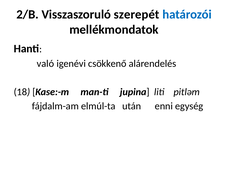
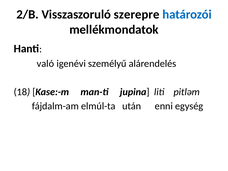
szerepét: szerepét -> szerepre (137, 14)
csökkenő: csökkenő -> személyű (107, 64)
